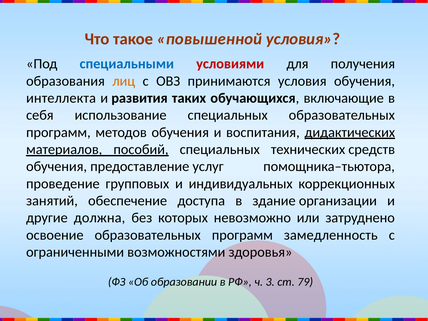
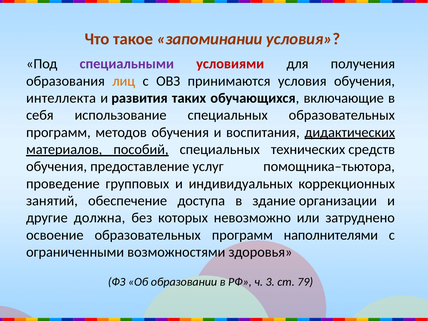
повышенной: повышенной -> запоминании (210, 39)
специальными colour: blue -> purple (127, 64)
замедленность: замедленность -> наполнителями (331, 235)
